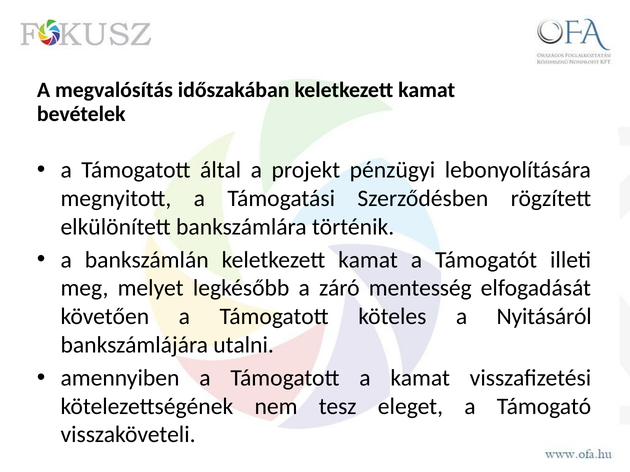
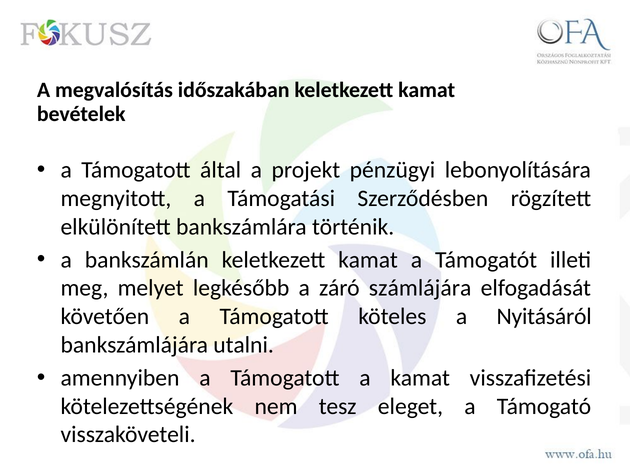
mentesség: mentesség -> számlájára (420, 288)
